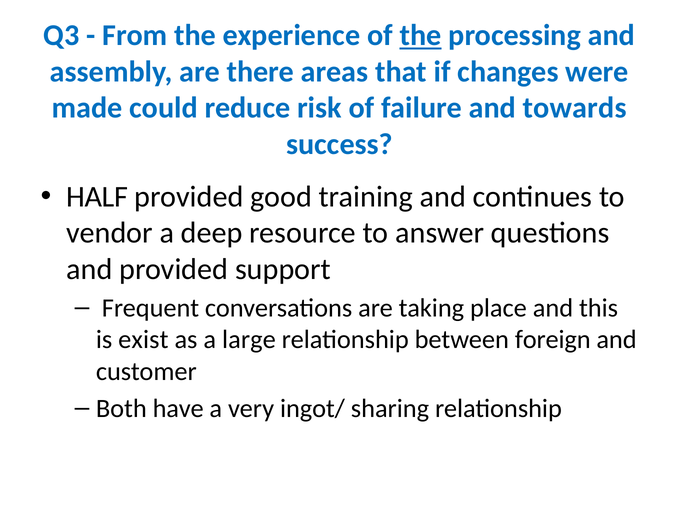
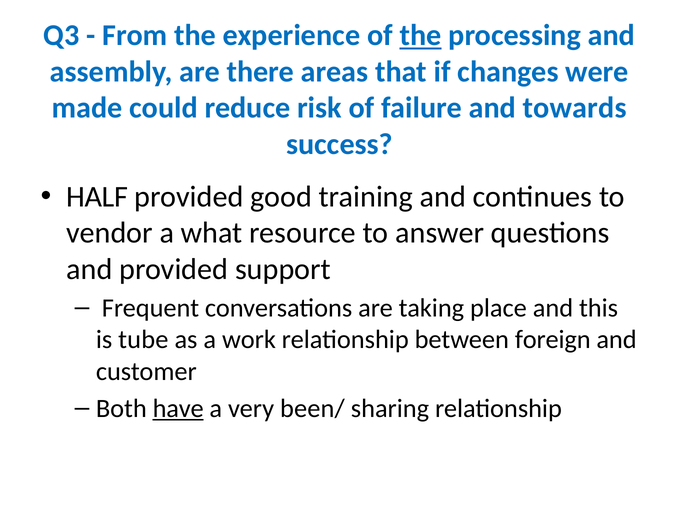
deep: deep -> what (212, 233)
exist: exist -> tube (143, 340)
large: large -> work (249, 340)
have underline: none -> present (178, 409)
ingot/: ingot/ -> been/ (312, 409)
